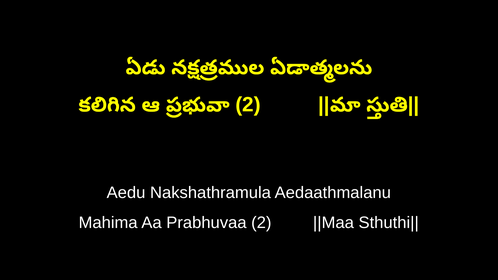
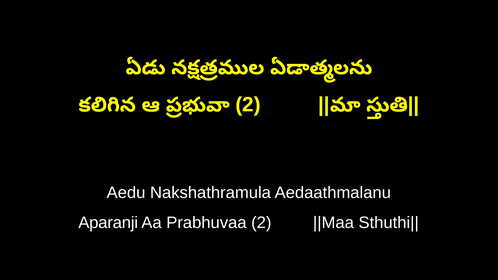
Mahima: Mahima -> Aparanji (108, 223)
